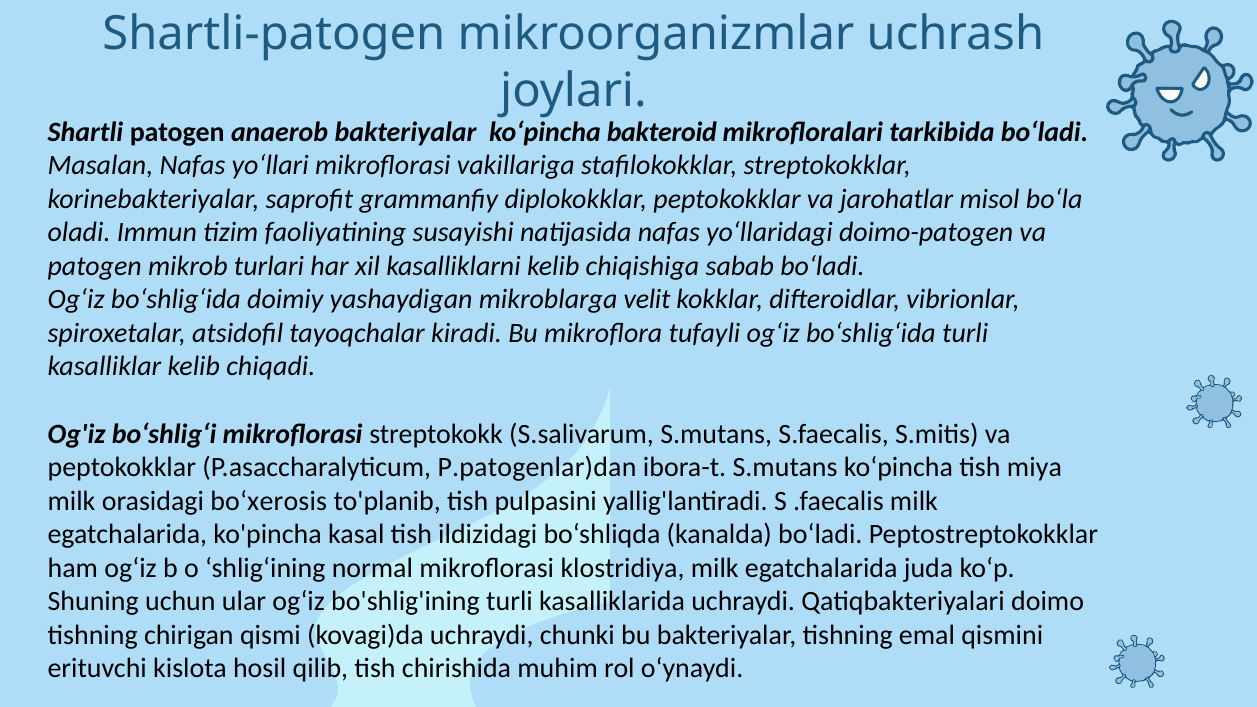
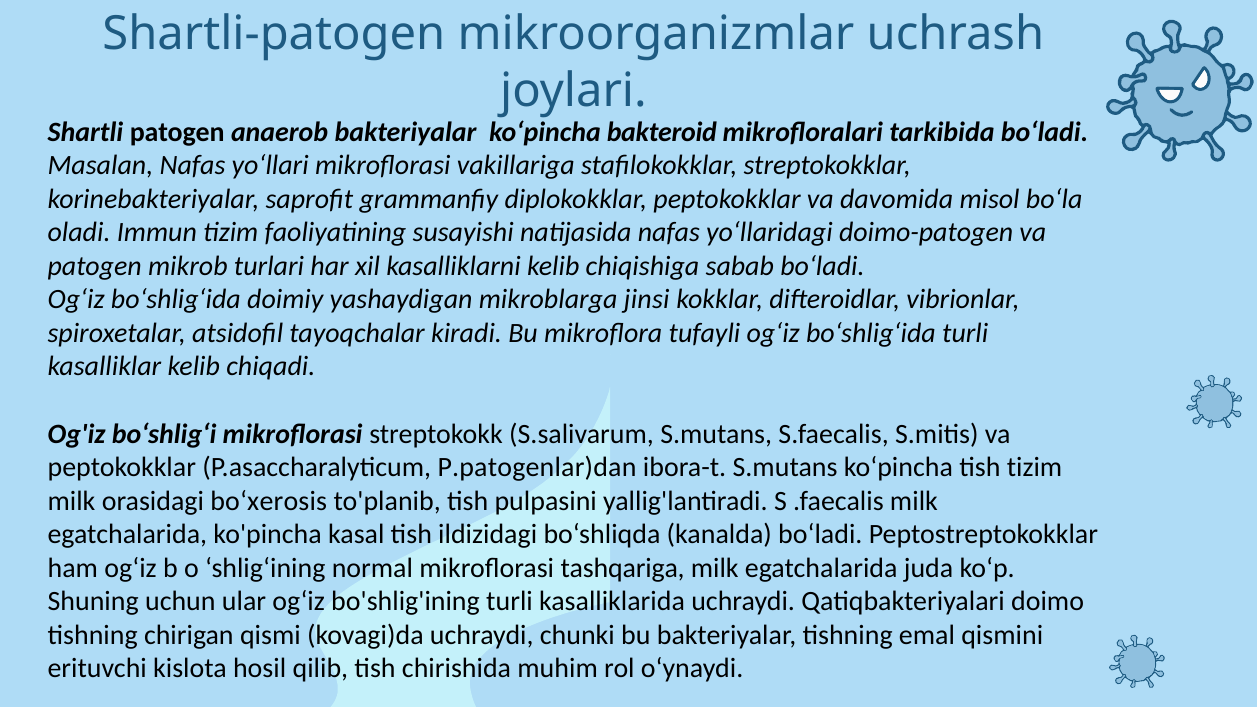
jarohatlar: jarohatlar -> davomida (897, 199)
velit: velit -> jinsi (647, 300)
tish miya: miya -> tizim (1035, 467)
klostridiya: klostridiya -> tashqariga (623, 568)
